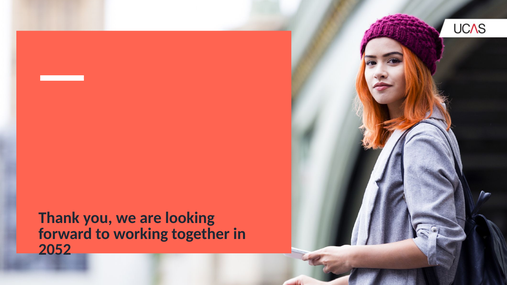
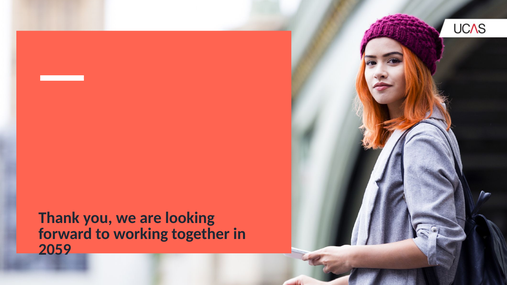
2052: 2052 -> 2059 (55, 250)
